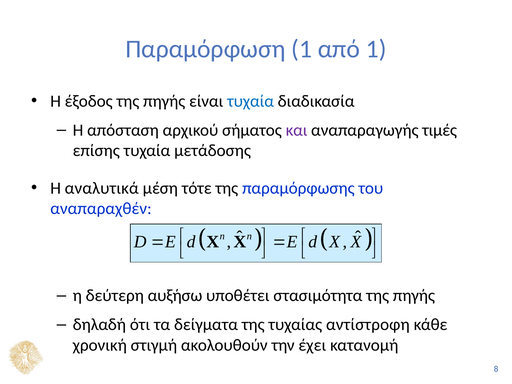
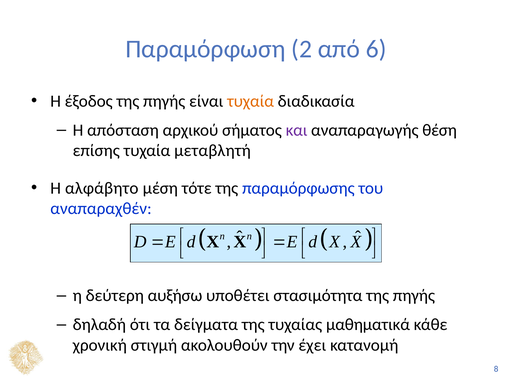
Παραμόρφωση 1: 1 -> 2 (302, 49)
από 1: 1 -> 6 (376, 49)
τυχαία colour: blue -> orange (251, 101)
τιμές: τιμές -> θέση (440, 130)
μετάδοσης: μετάδοσης -> μεταβλητή (212, 151)
αναλυτικά: αναλυτικά -> αλφάβητο (102, 188)
αντίστροφη: αντίστροφη -> μαθηματικά (368, 325)
